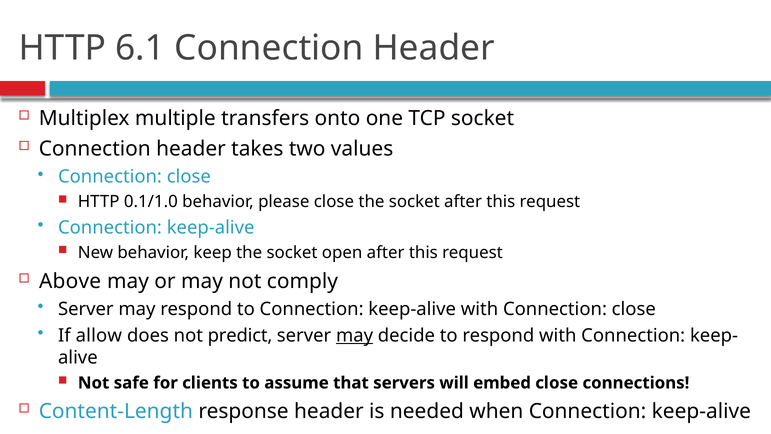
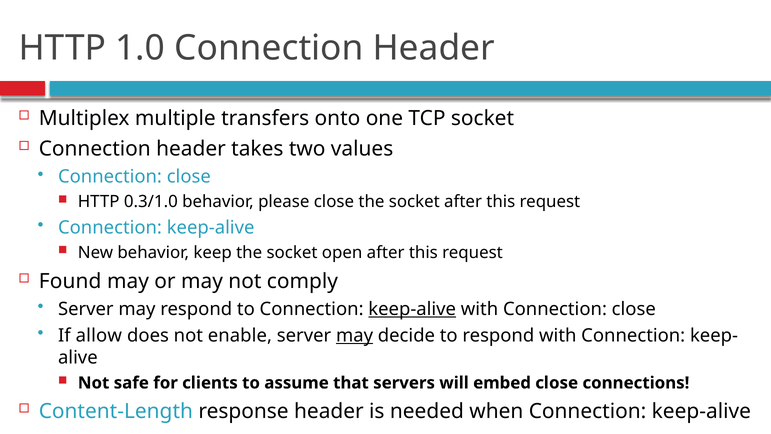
6.1: 6.1 -> 1.0 (140, 48)
0.1/1.0: 0.1/1.0 -> 0.3/1.0 (151, 202)
Above: Above -> Found (70, 281)
keep-alive underline: none -> present (412, 309)
predict: predict -> enable (240, 335)
